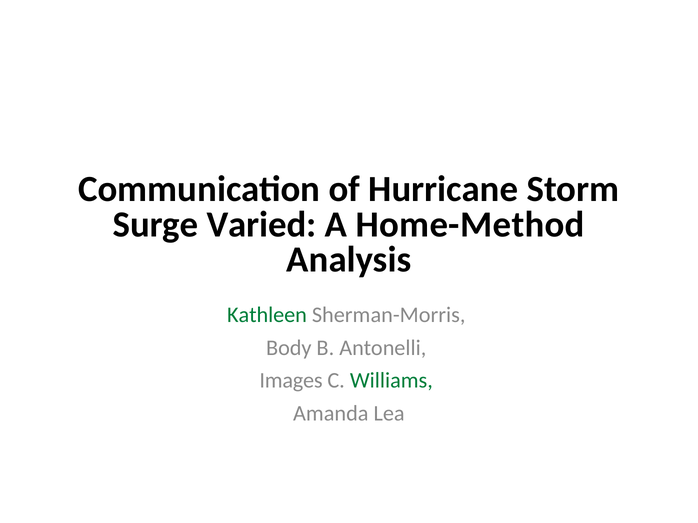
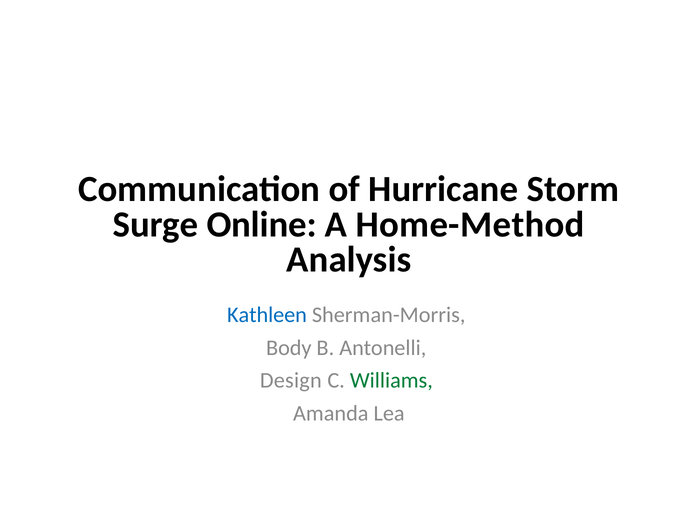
Varied: Varied -> Online (262, 225)
Kathleen colour: green -> blue (267, 315)
Images: Images -> Design (291, 381)
